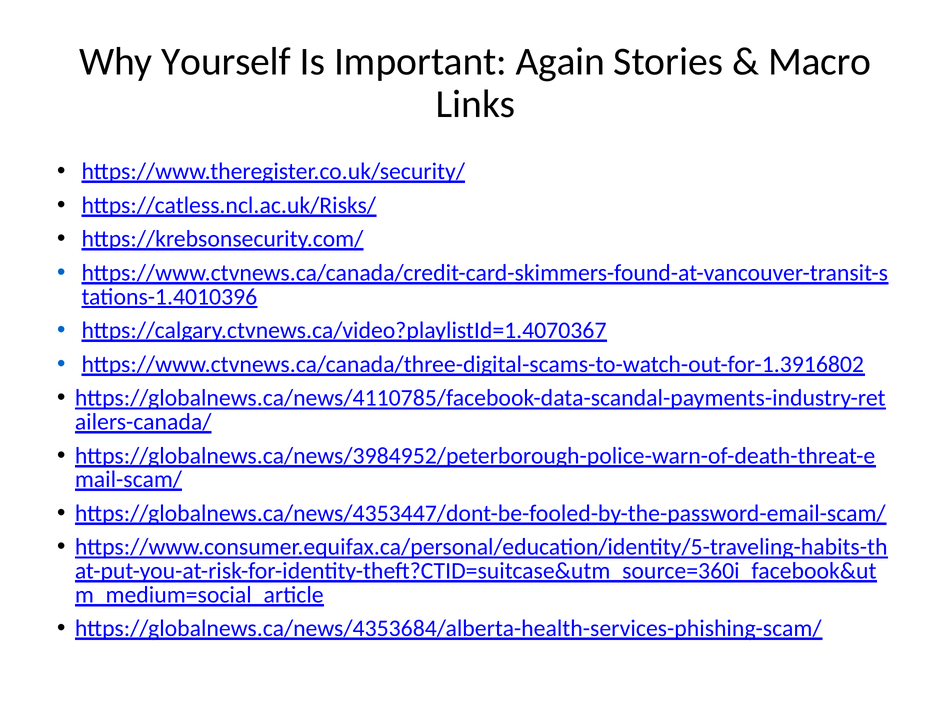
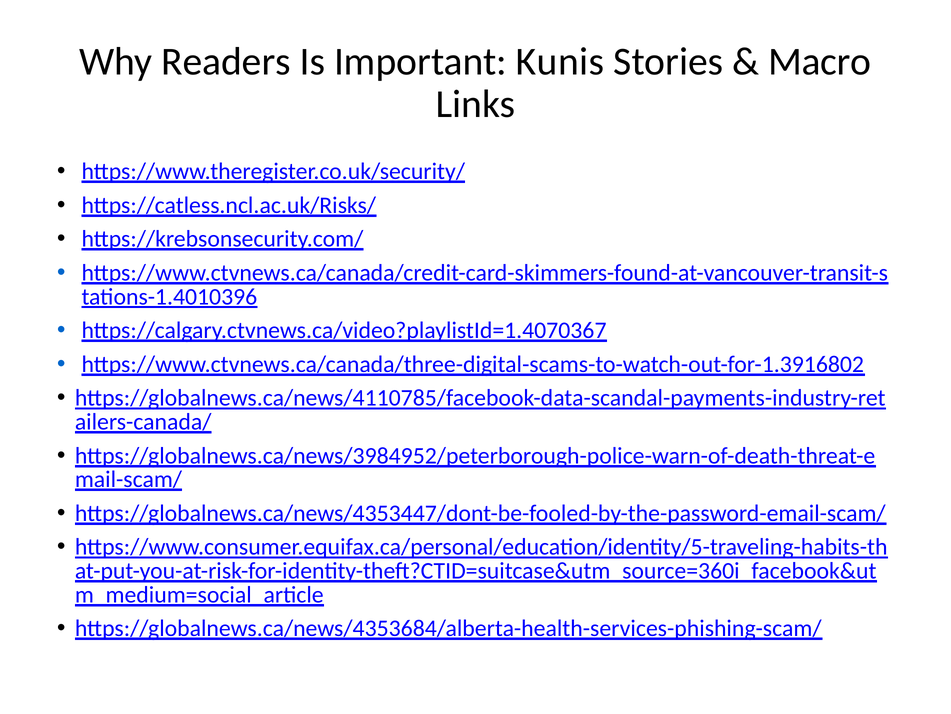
Yourself: Yourself -> Readers (226, 61)
Again: Again -> Kunis (560, 61)
